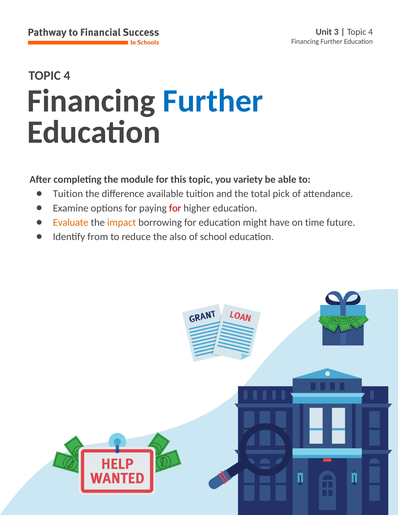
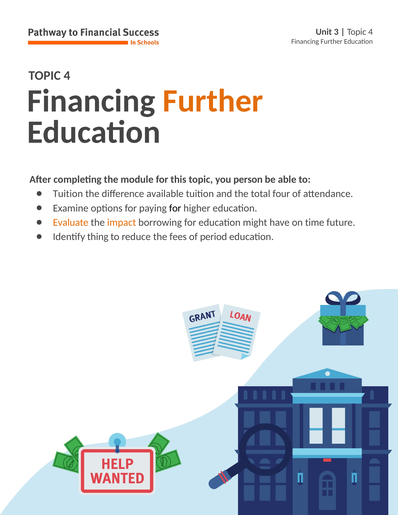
Further colour: blue -> orange (213, 101)
variety: variety -> person (248, 179)
pick: pick -> four (281, 194)
for colour: red -> black (175, 208)
from: from -> thing (98, 237)
also: also -> fees (178, 237)
school: school -> period (214, 237)
